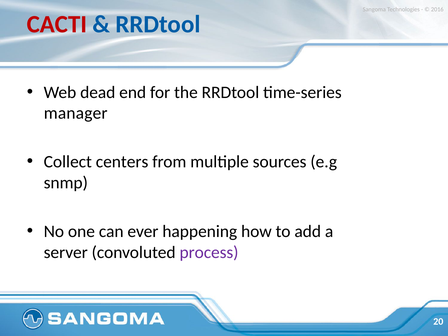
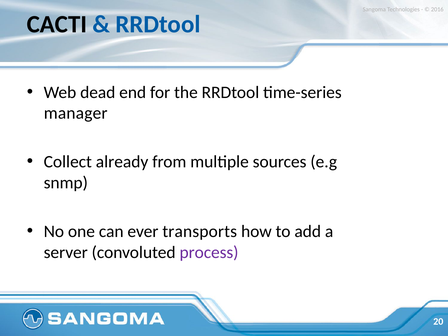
CACTI colour: red -> black (57, 24)
centers: centers -> already (122, 162)
happening: happening -> transports (200, 231)
